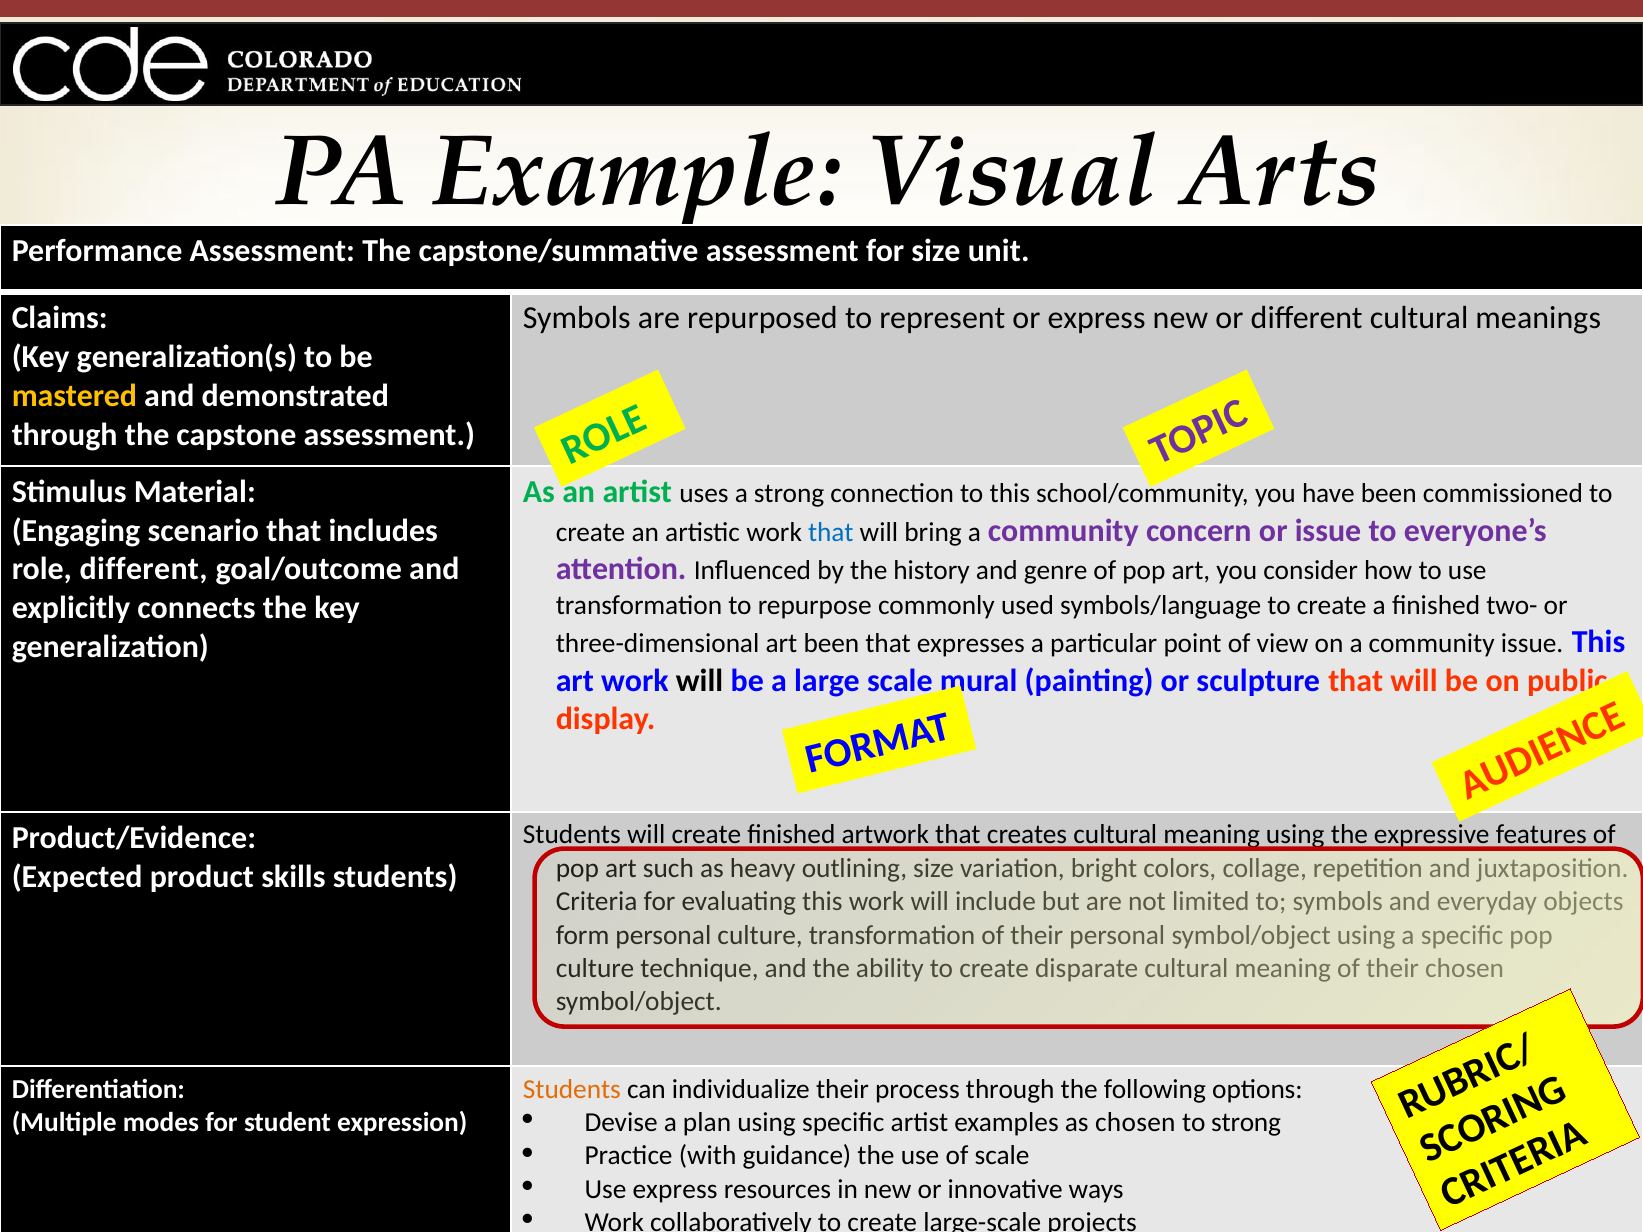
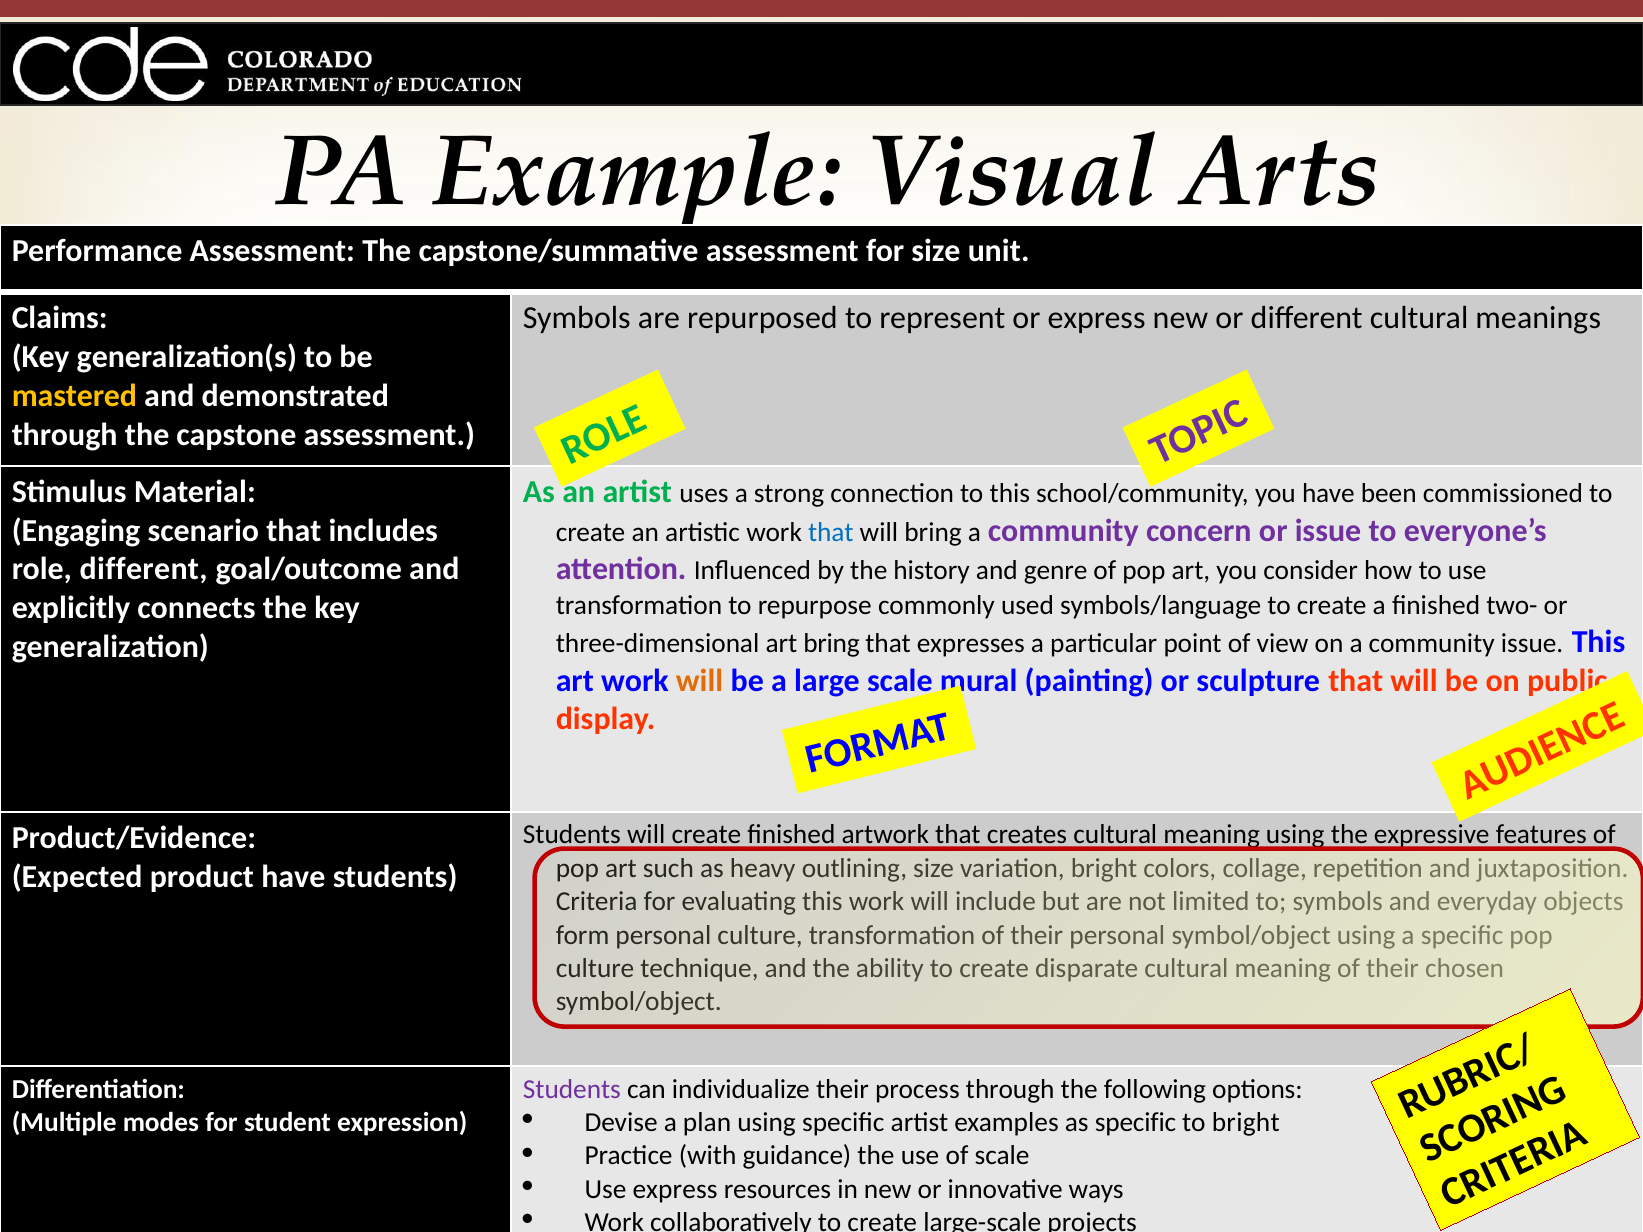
art been: been -> bring (832, 643)
will colour: black -> orange (700, 681)
product skills: skills -> have (293, 877)
Students colour: orange -> purple (572, 1089)
as chosen: chosen -> specific (1136, 1123)
to strong: strong -> bright (1246, 1123)
